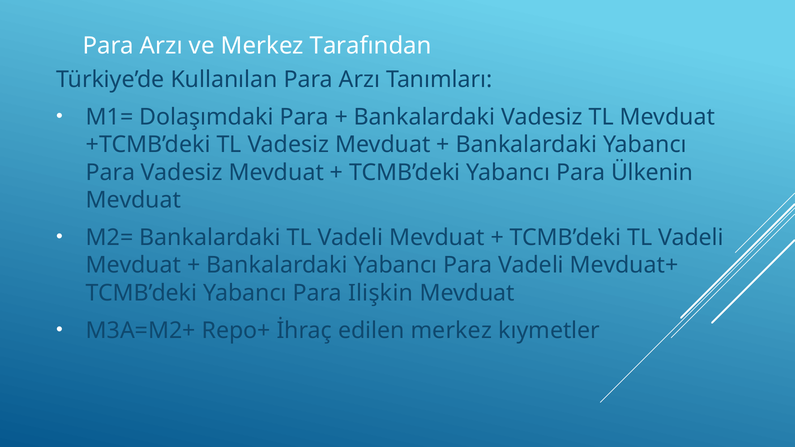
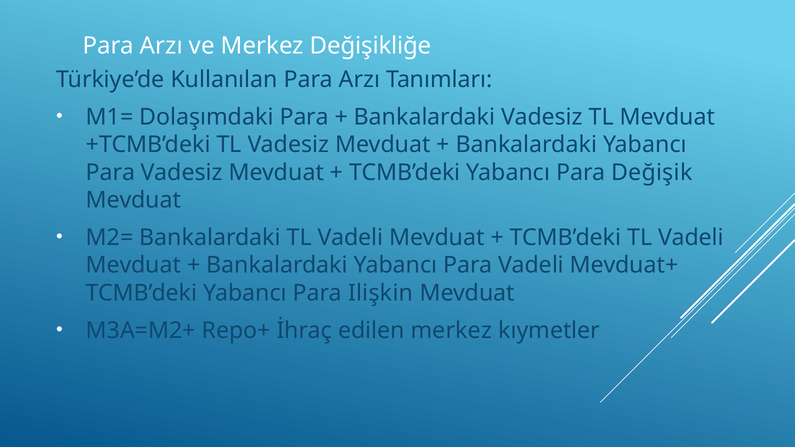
Tarafından: Tarafından -> Değişikliğe (371, 46)
Ülkenin: Ülkenin -> Değişik (652, 172)
